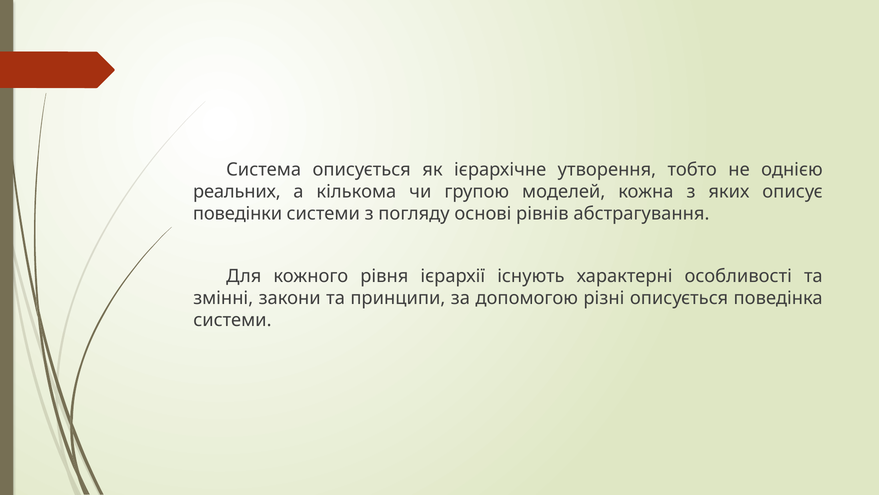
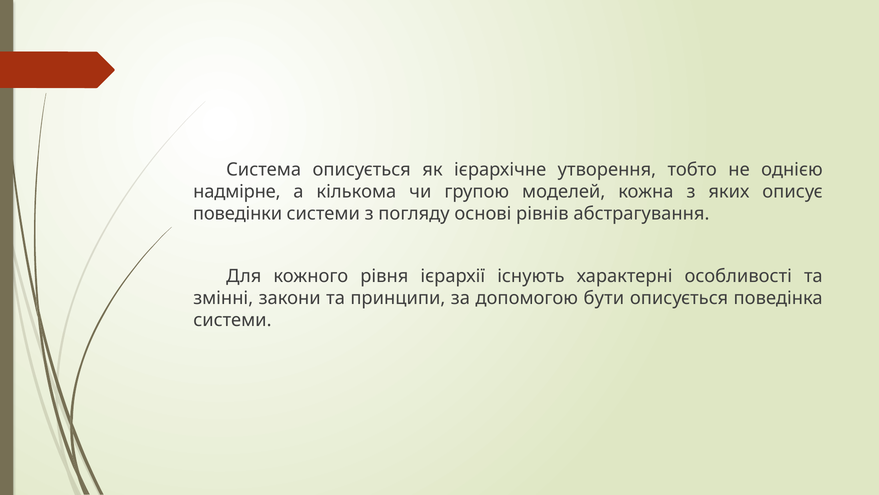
реальних: реальних -> надмірне (237, 191)
різні: різні -> бути (604, 298)
